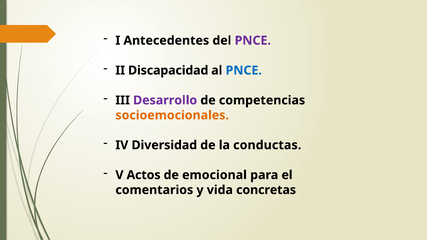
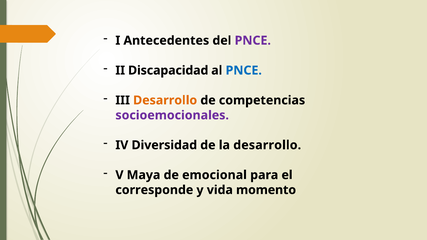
Desarrollo colour: purple -> orange (165, 100)
socioemocionales colour: orange -> purple (172, 115)
la conductas: conductas -> desarrollo (267, 145)
Actos: Actos -> Maya (144, 175)
comentarios: comentarios -> corresponde (154, 190)
concretas: concretas -> momento (266, 190)
